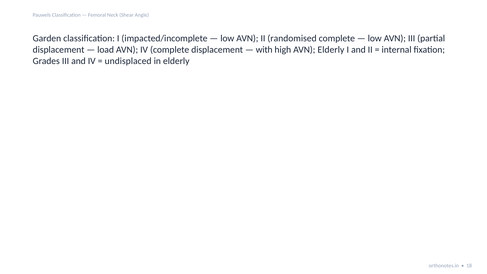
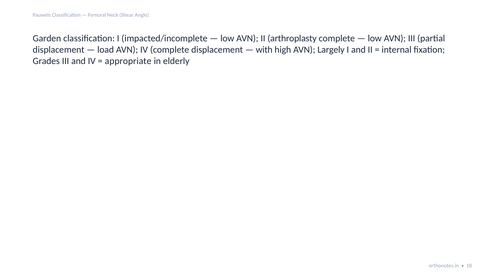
randomised: randomised -> arthroplasty (292, 38)
AVN Elderly: Elderly -> Largely (331, 50)
undisplaced: undisplaced -> appropriate (128, 61)
